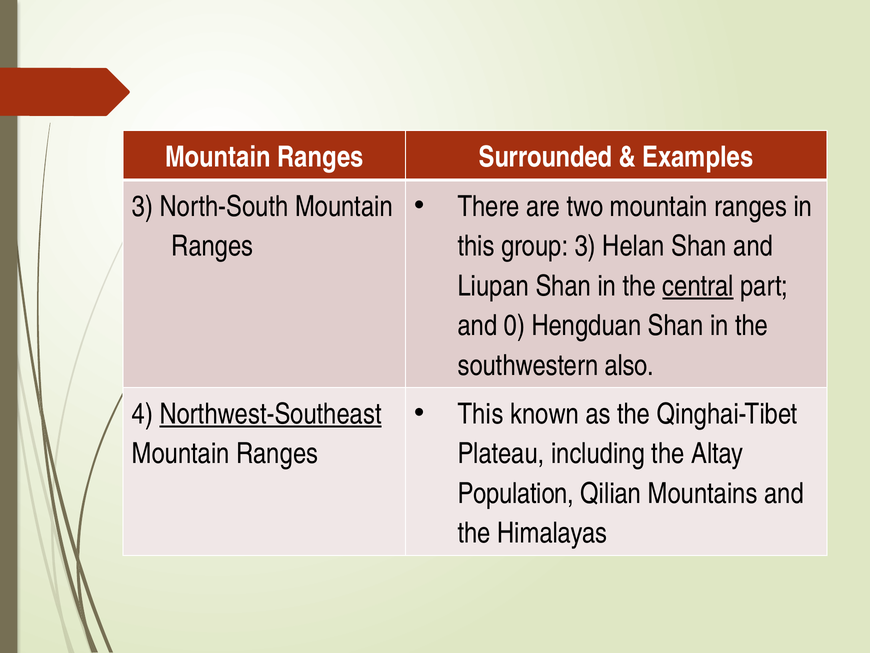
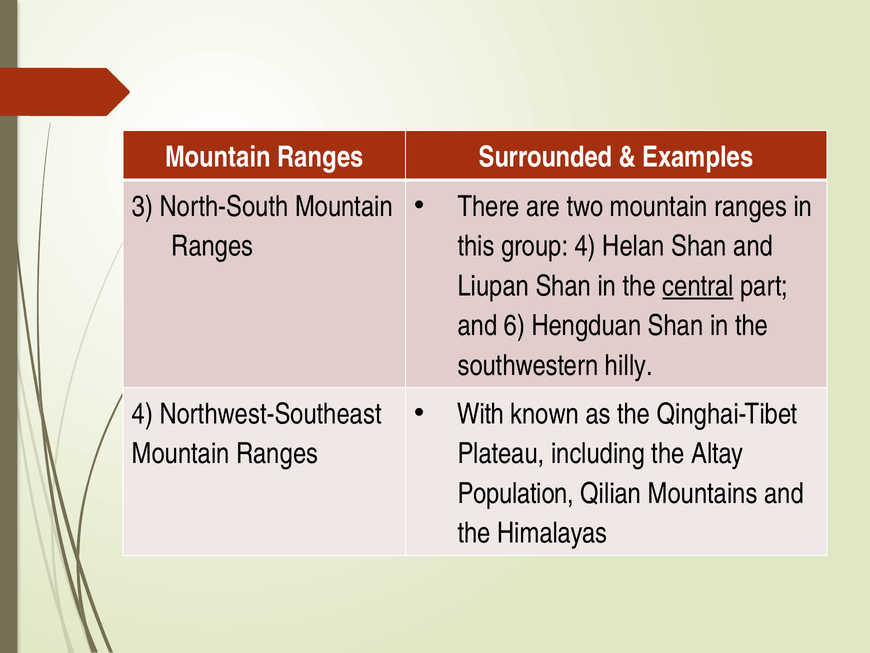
group 3: 3 -> 4 (585, 246)
0: 0 -> 6 (514, 326)
also: also -> hilly (629, 365)
This: This -> With (481, 414)
Northwest-Southeast underline: present -> none (271, 414)
